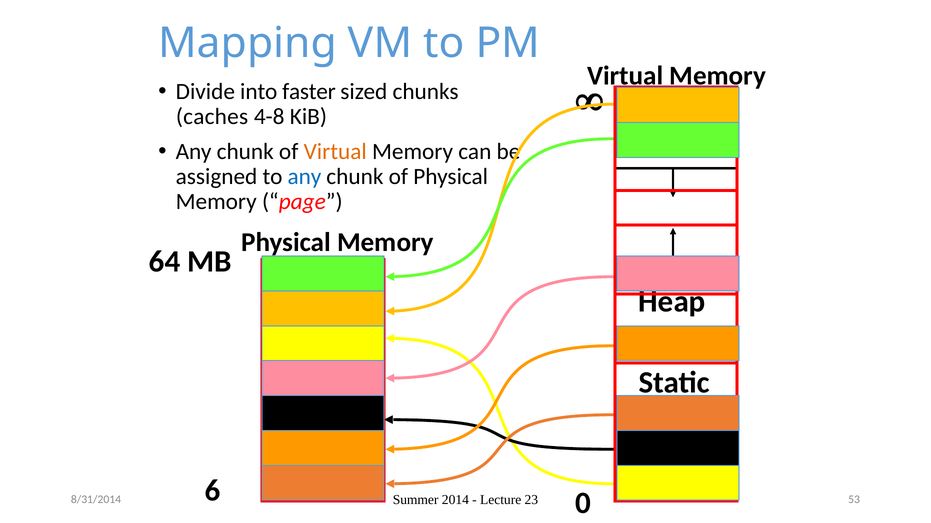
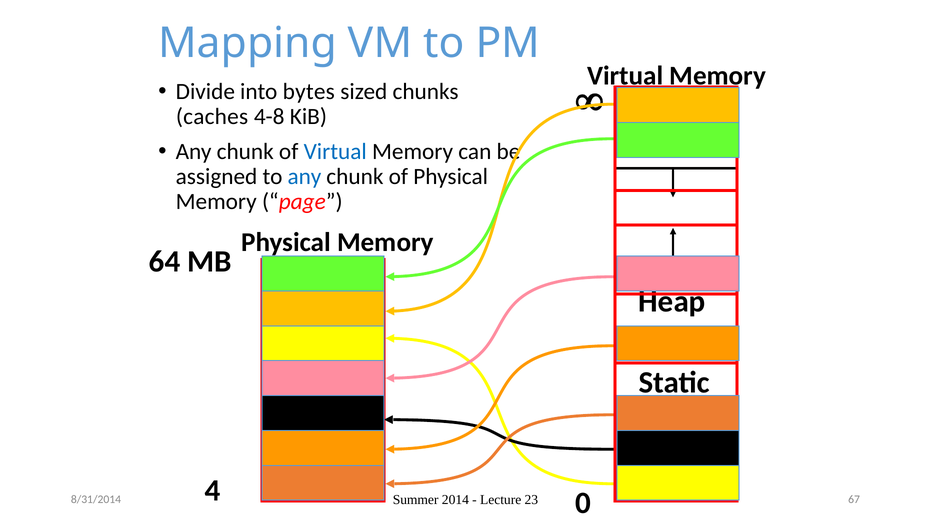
faster: faster -> bytes (309, 92)
Virtual colour: orange -> blue (335, 152)
53: 53 -> 67 (854, 500)
6: 6 -> 4 (213, 491)
